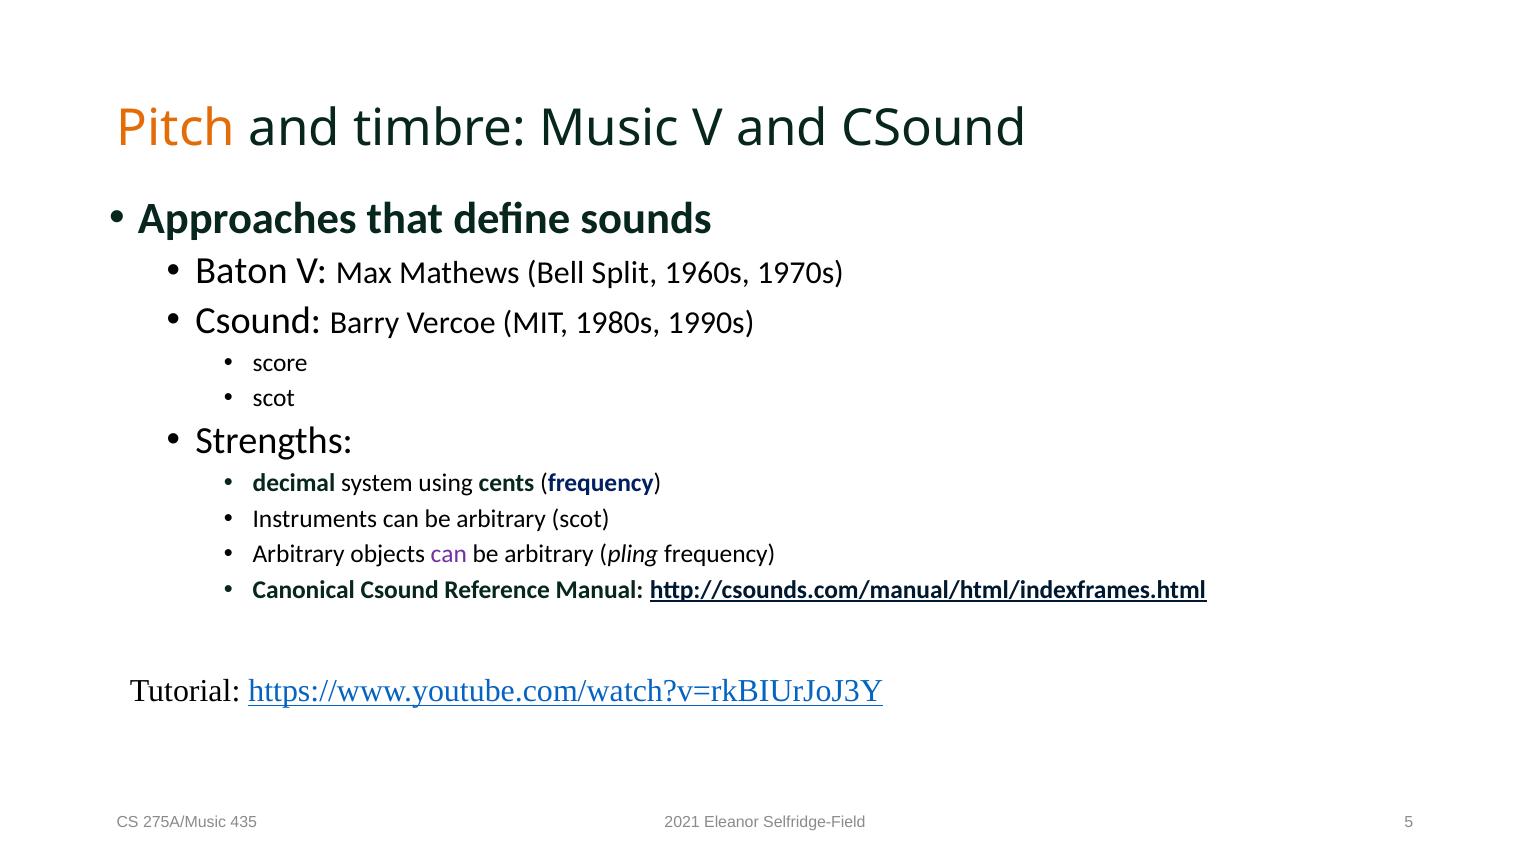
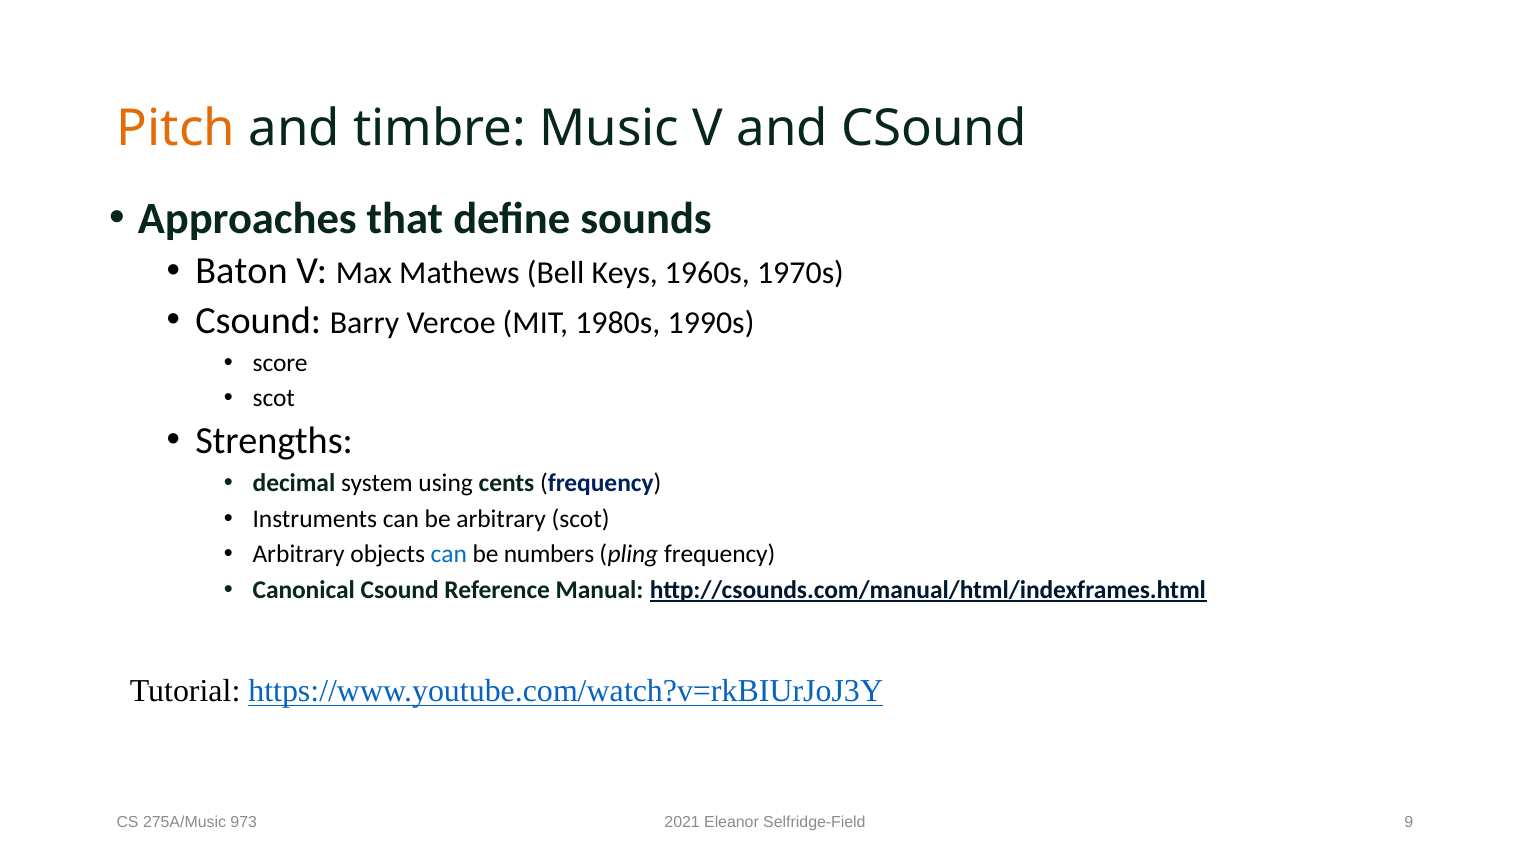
Split: Split -> Keys (625, 273)
can colour: purple -> blue (449, 554)
arbitrary: arbitrary -> numbers (549, 554)
435: 435 -> 973 (244, 822)
5: 5 -> 9 (1409, 822)
